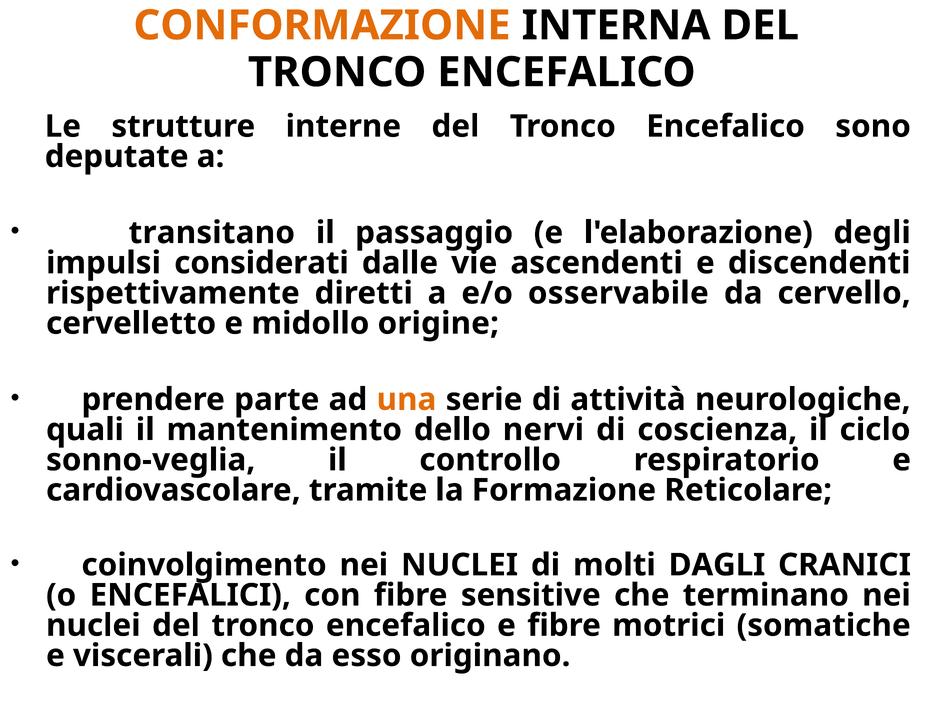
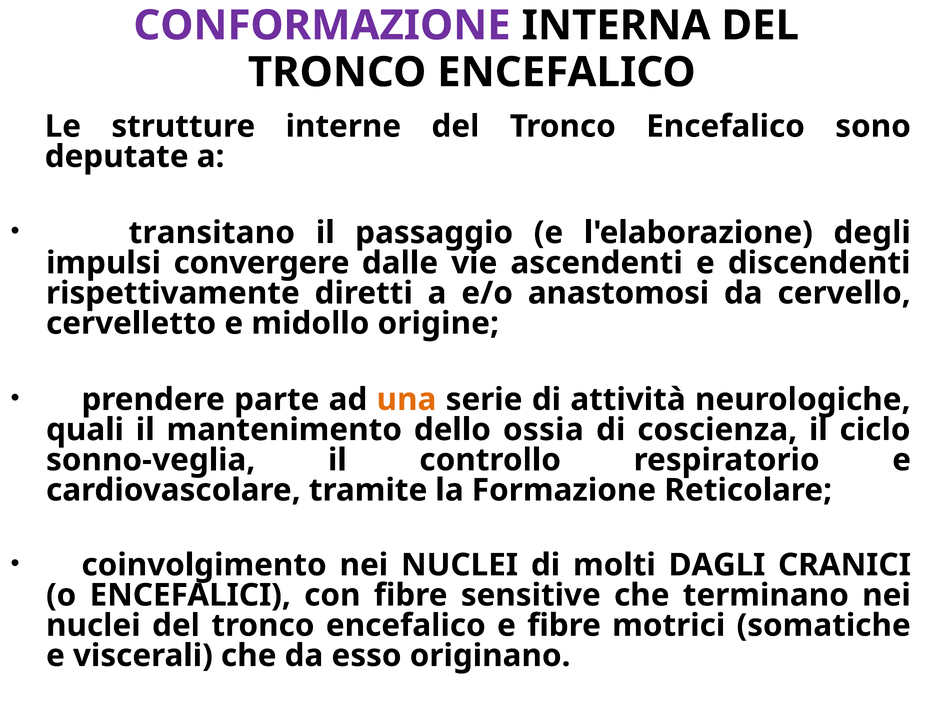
CONFORMAZIONE colour: orange -> purple (322, 26)
considerati: considerati -> convergere (262, 263)
osservabile: osservabile -> anastomosi (619, 293)
nervi: nervi -> ossia (543, 430)
